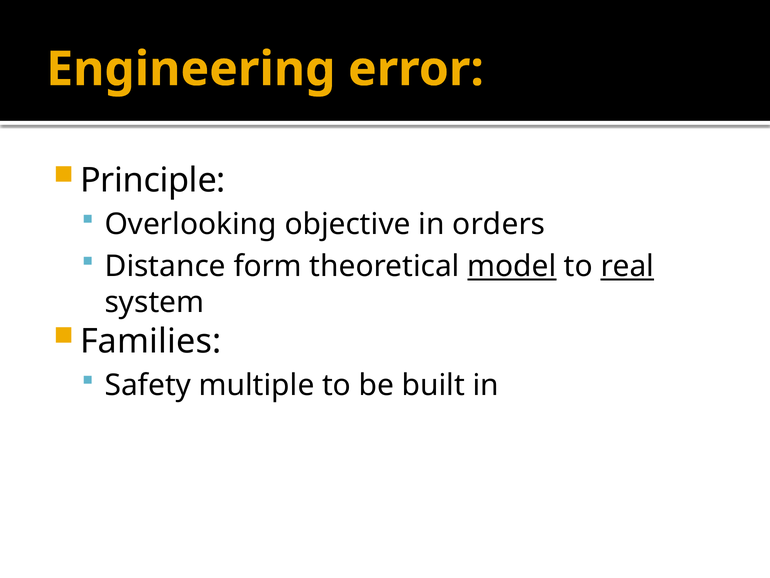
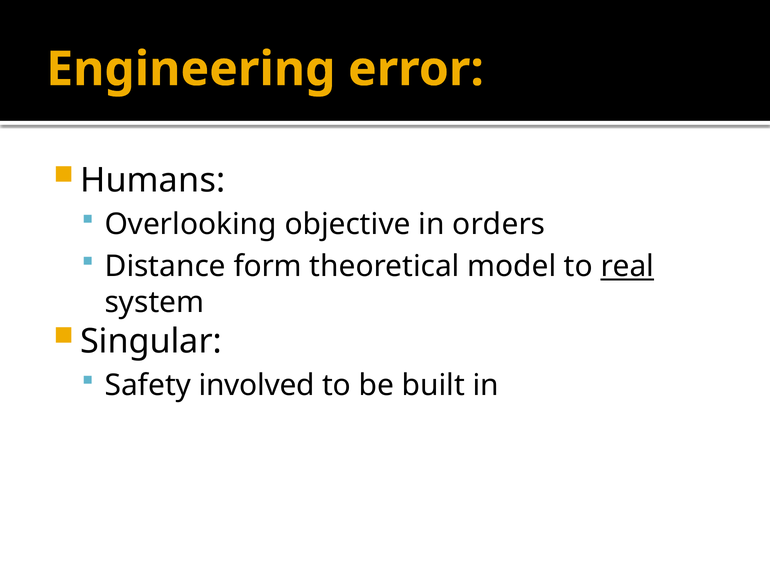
Principle: Principle -> Humans (153, 180)
model underline: present -> none (512, 266)
Families: Families -> Singular (151, 341)
multiple: multiple -> involved (257, 385)
